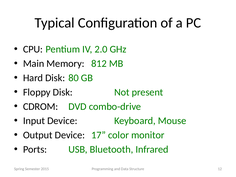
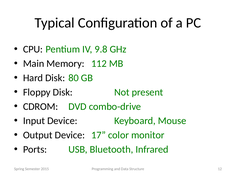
2.0: 2.0 -> 9.8 (101, 49)
812: 812 -> 112 (99, 64)
